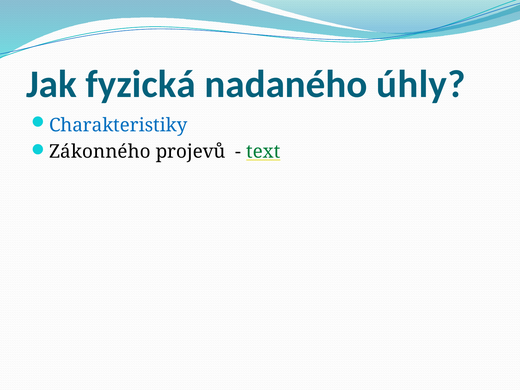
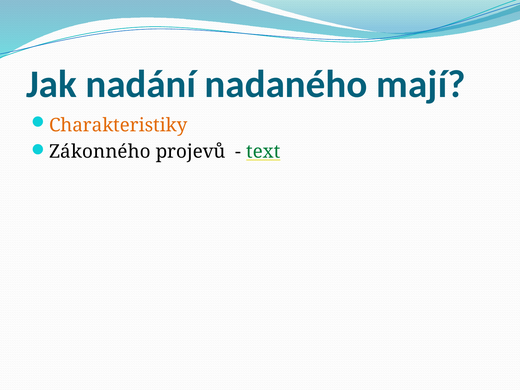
fyzická: fyzická -> nadání (141, 84)
úhly: úhly -> mají (421, 84)
Charakteristiky colour: blue -> orange (118, 125)
